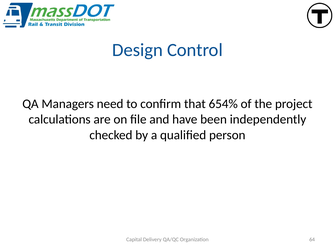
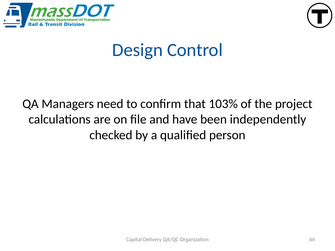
654%: 654% -> 103% (223, 104)
